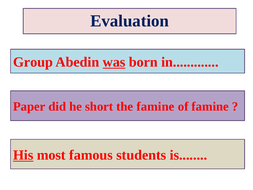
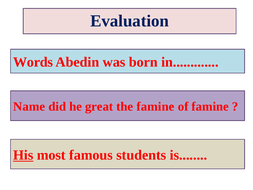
Group: Group -> Words (33, 62)
was underline: present -> none (114, 62)
Paper: Paper -> Name (29, 106)
short: short -> great (99, 106)
